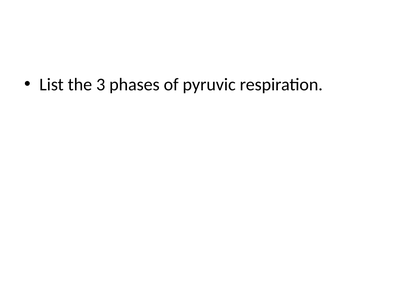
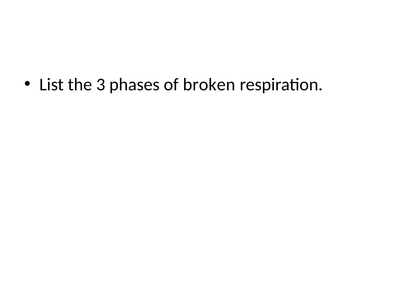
pyruvic: pyruvic -> broken (209, 85)
